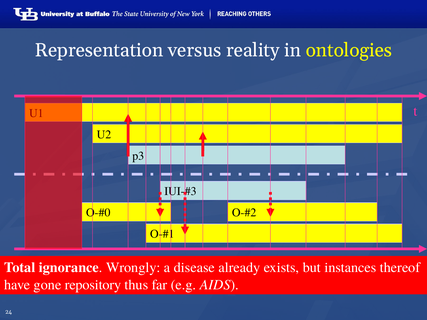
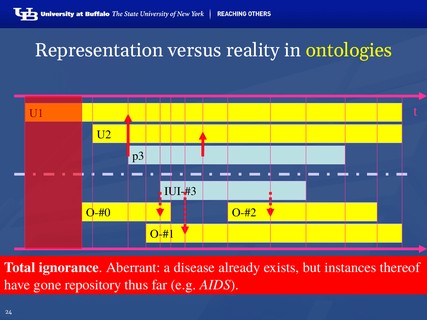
Wrongly: Wrongly -> Aberrant (133, 268)
